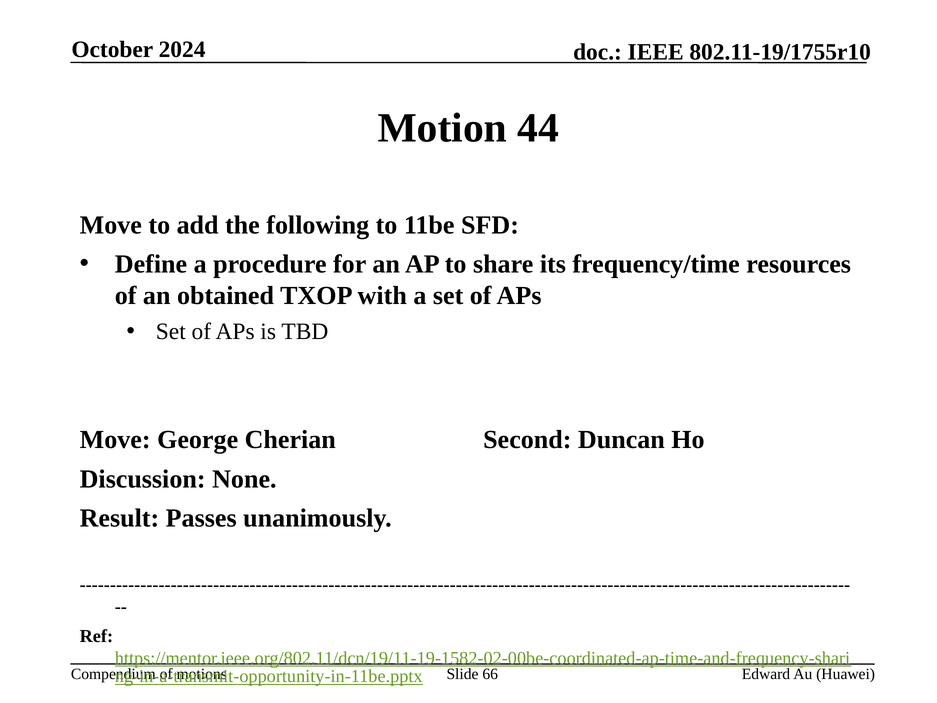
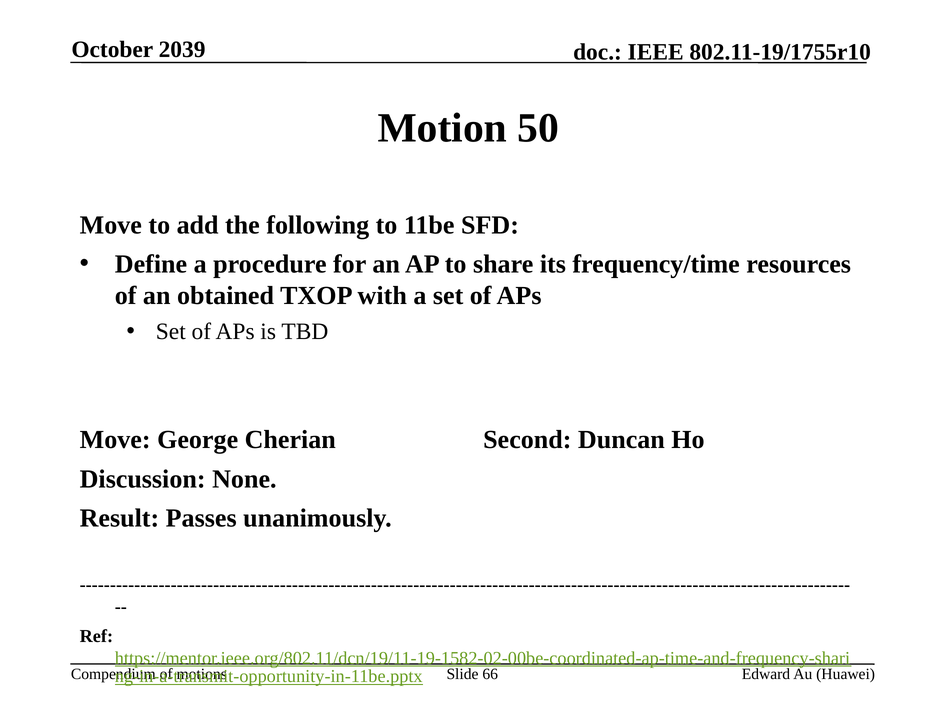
2024: 2024 -> 2039 (182, 50)
44: 44 -> 50 (538, 128)
